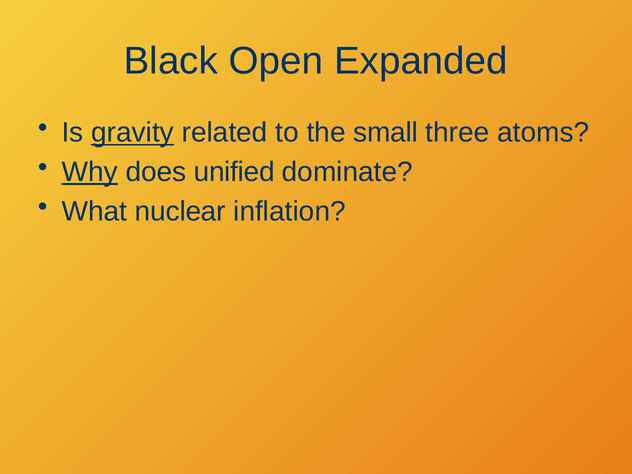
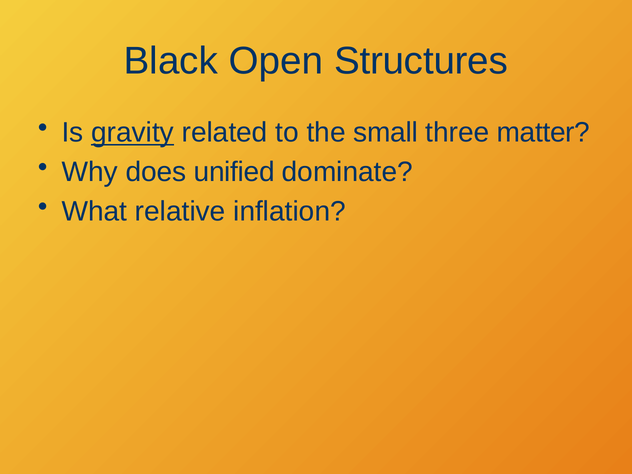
Expanded: Expanded -> Structures (421, 61)
atoms: atoms -> matter (543, 133)
Why underline: present -> none (90, 172)
nuclear: nuclear -> relative (180, 211)
